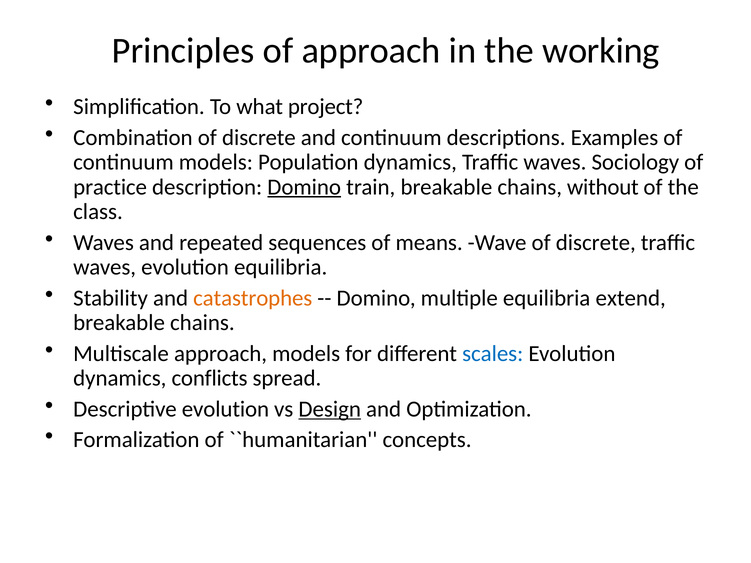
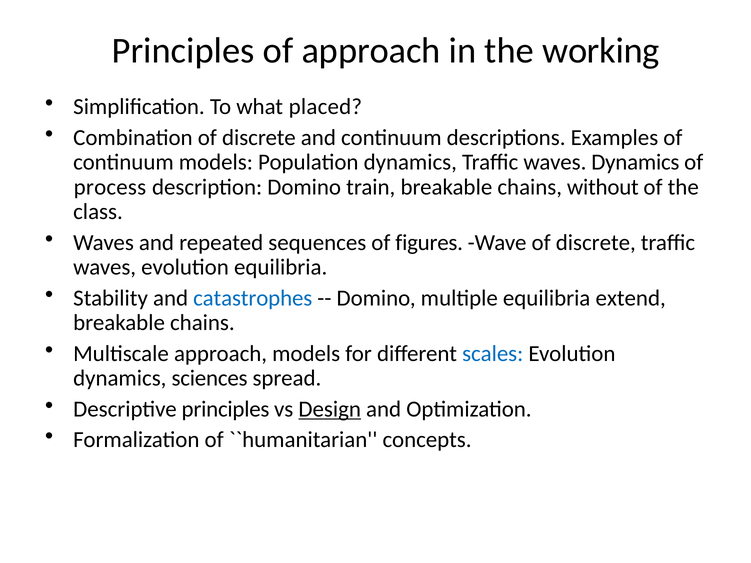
project: project -> placed (325, 107)
waves Sociology: Sociology -> Dynamics (635, 162)
practice: practice -> process (110, 187)
Domino underline: present -> none (304, 187)
means: means -> figures (429, 243)
catastrophes colour: orange -> blue (253, 298)
conflicts: conflicts -> sciences (210, 379)
Descriptive evolution: evolution -> principles (226, 409)
